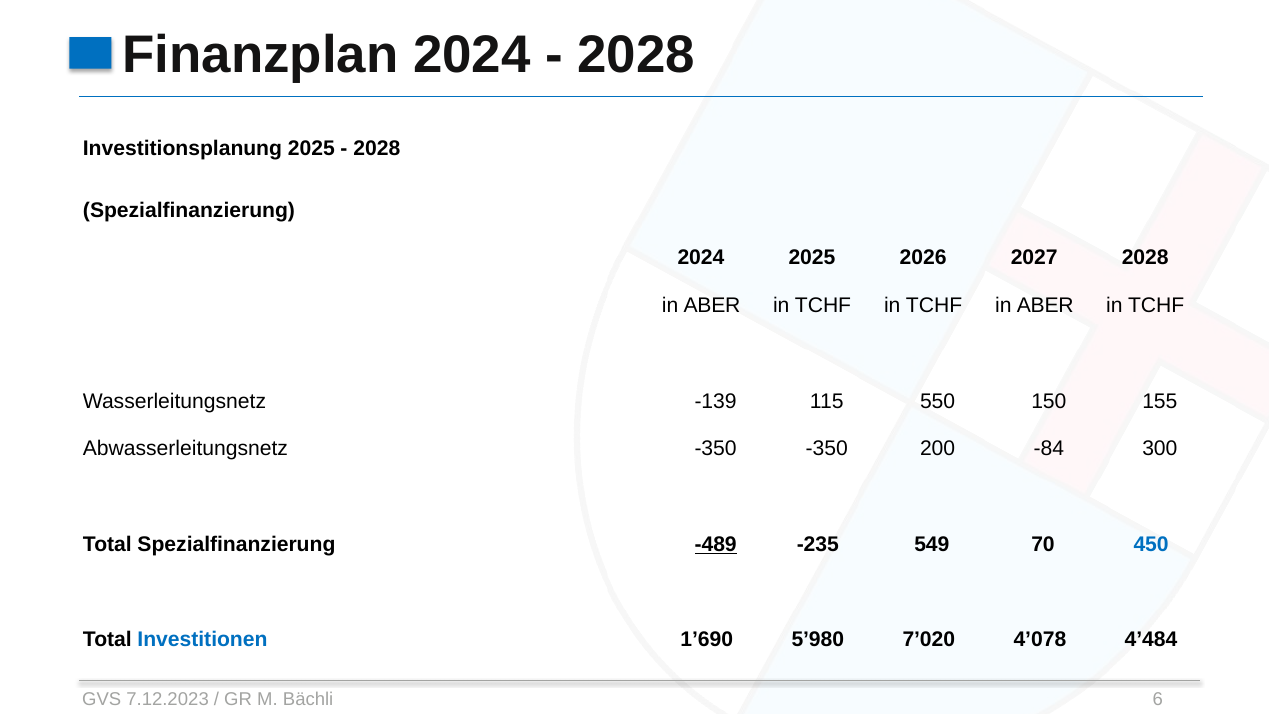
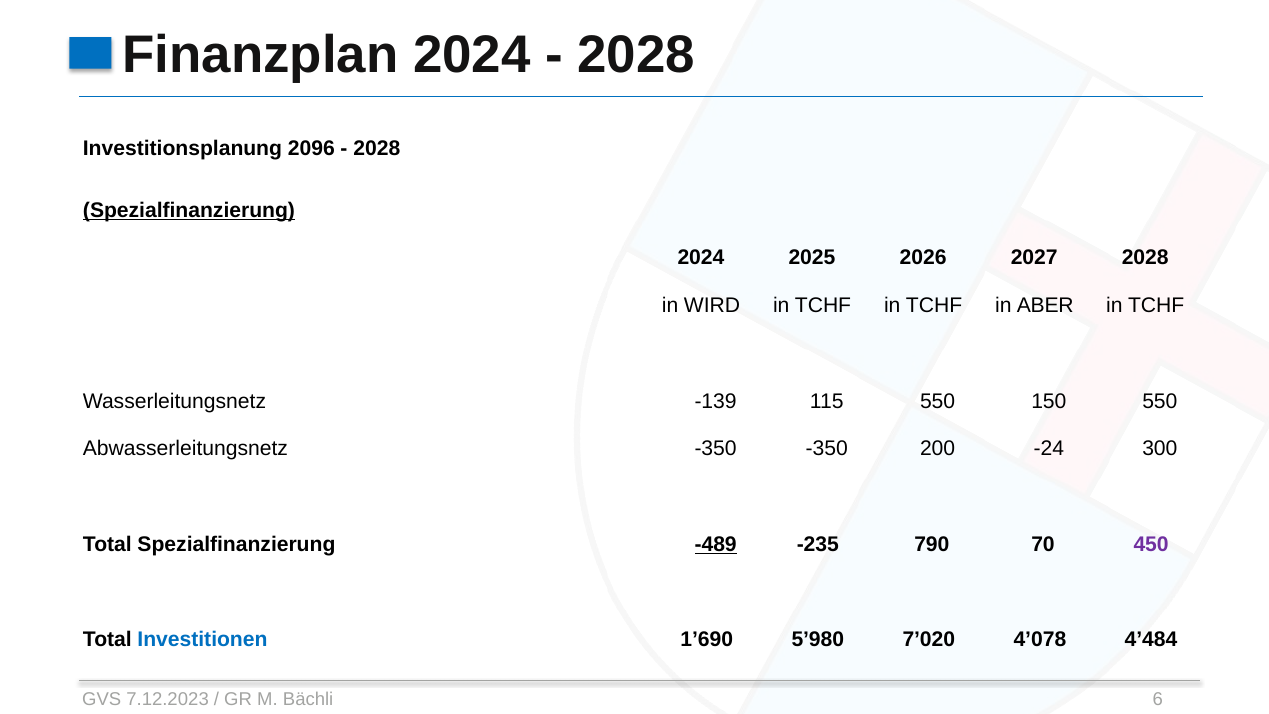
Investitionsplanung 2025: 2025 -> 2096 (311, 148)
Spezialfinanzierung underline: none -> present (189, 210)
ABER: ABER -> WIRD (712, 305)
150 155: 155 -> 550 (1160, 401)
-84: -84 -> -24 (1049, 449)
549: 549 -> 790 (932, 544)
450 colour: blue -> purple (1151, 544)
